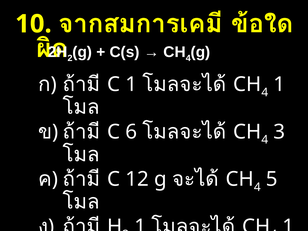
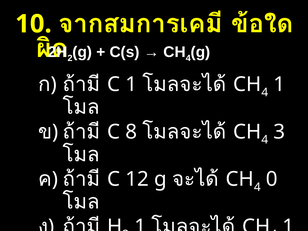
6: 6 -> 8 (131, 132)
5: 5 -> 0 (272, 179)
